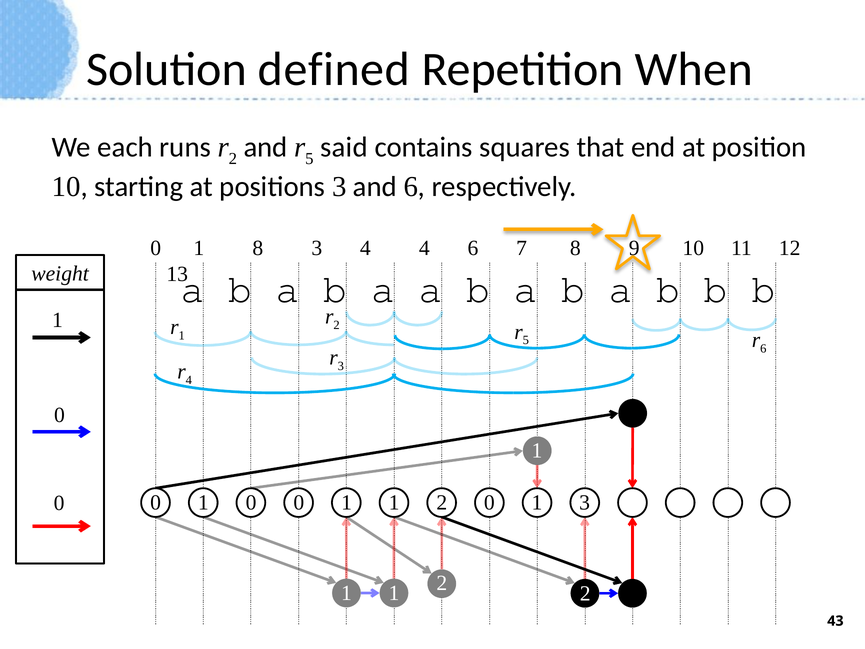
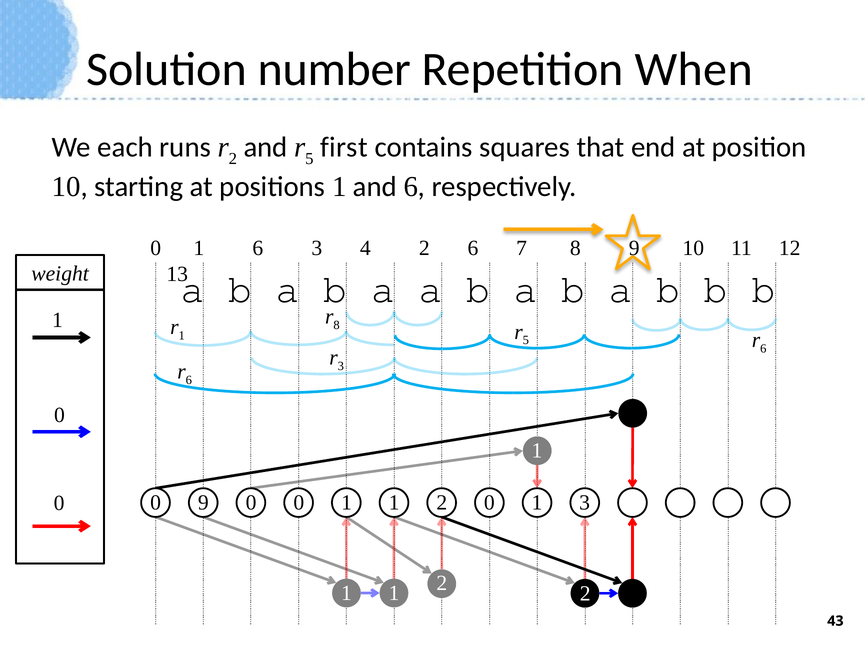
defined: defined -> number (334, 70)
said: said -> first (344, 147)
positions 3: 3 -> 1 (339, 187)
1 8: 8 -> 6 (258, 248)
4 4: 4 -> 2 (424, 248)
2: 2 -> 8 (337, 325)
4: 4 -> 6 (189, 380)
1: 1 -> 9 (203, 503)
